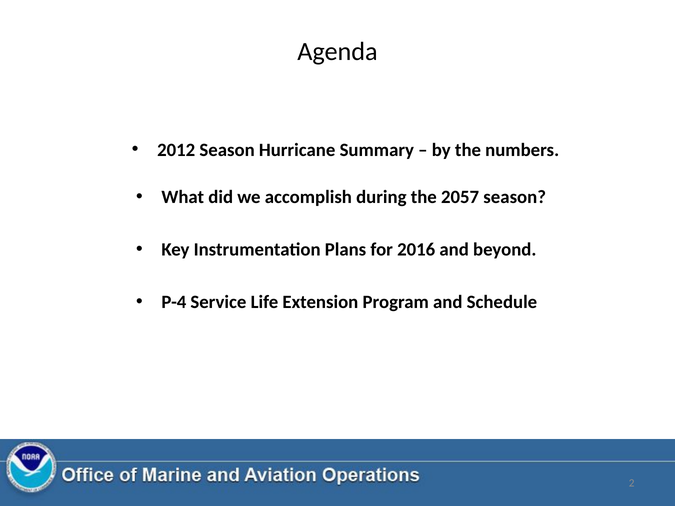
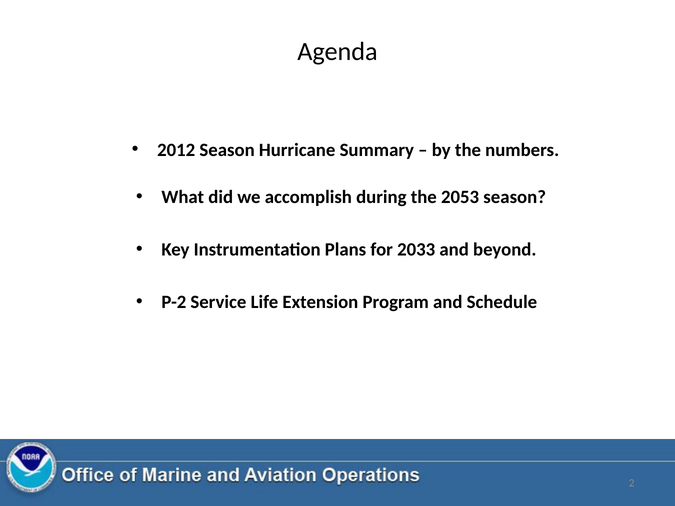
2057: 2057 -> 2053 (460, 197)
2016: 2016 -> 2033 (416, 250)
P-4: P-4 -> P-2 (174, 302)
